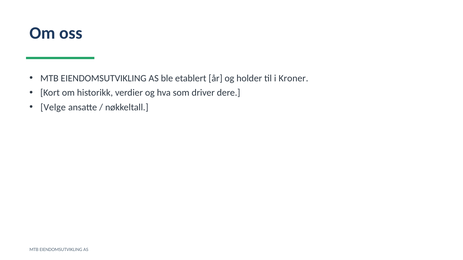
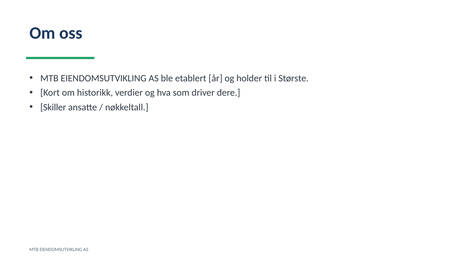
Kroner: Kroner -> Største (294, 78)
Velge: Velge -> Skiller (53, 107)
